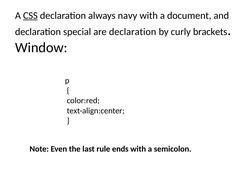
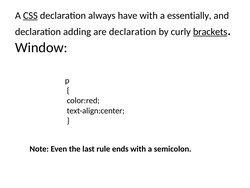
navy: navy -> have (128, 15)
document: document -> essentially (189, 15)
special: special -> adding (77, 32)
brackets underline: none -> present (210, 32)
